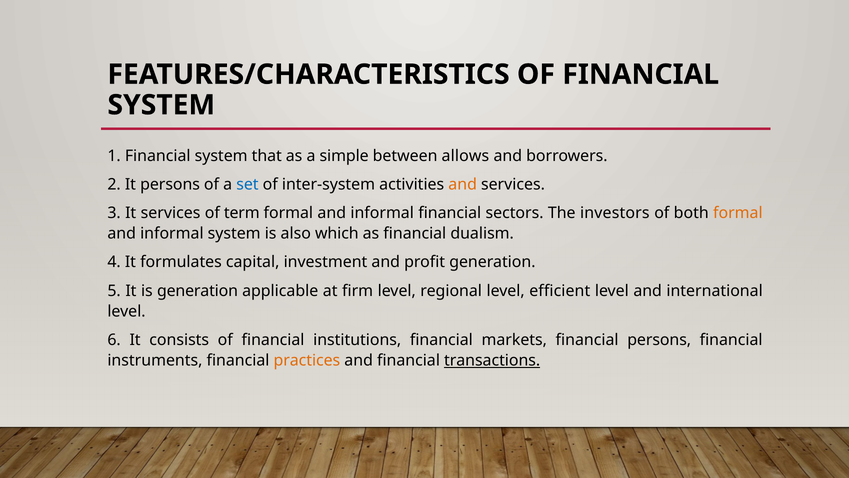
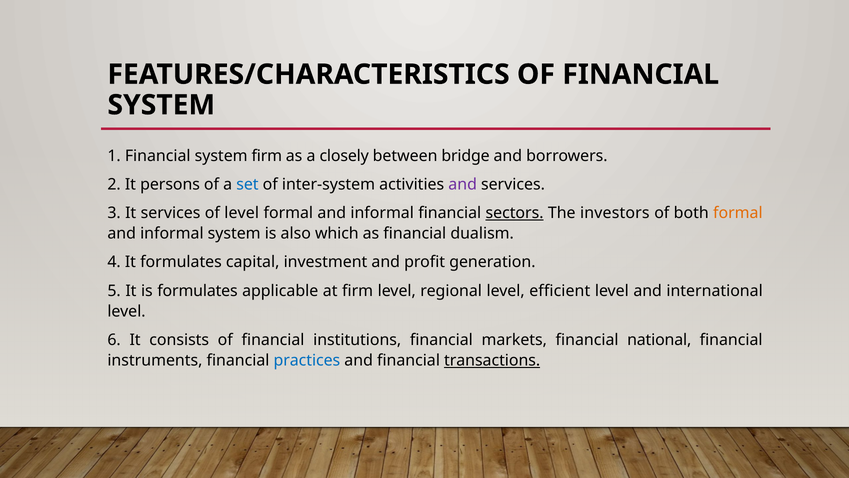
system that: that -> firm (267, 156)
simple: simple -> closely (344, 156)
allows: allows -> bridge (466, 156)
and colour: orange -> purple (463, 184)
of term: term -> level (242, 213)
sectors underline: none -> present (515, 213)
is generation: generation -> formulates (197, 291)
financial persons: persons -> national (659, 340)
practices colour: orange -> blue (307, 360)
